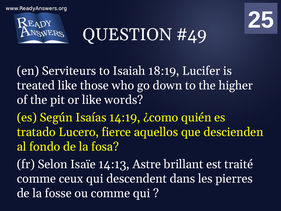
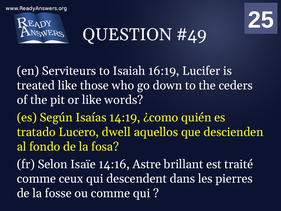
18:19: 18:19 -> 16:19 (164, 71)
higher: higher -> ceders (236, 85)
fierce: fierce -> dwell (116, 132)
14:13: 14:13 -> 14:16 (114, 164)
